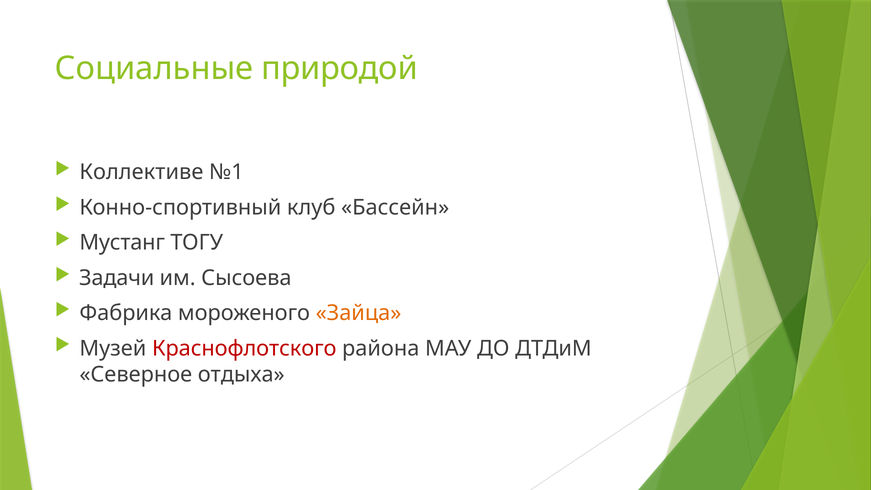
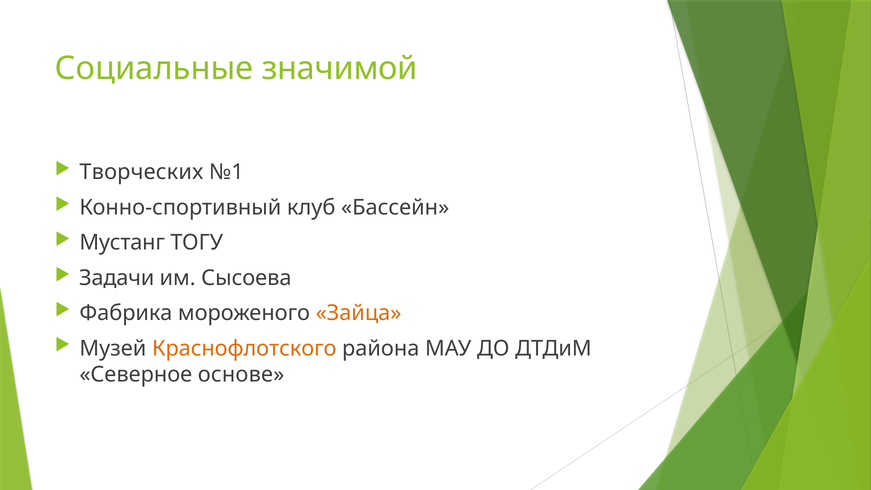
природой: природой -> значимой (340, 69)
Коллективе: Коллективе -> Творческих (141, 172)
Краснофлотского colour: red -> orange (244, 348)
отдыха: отдыха -> основе (241, 374)
